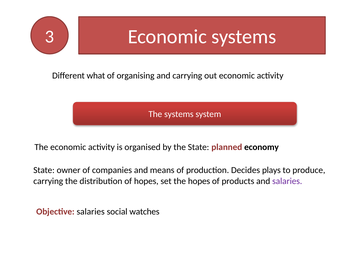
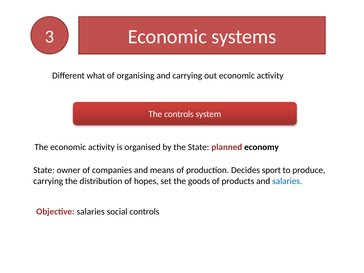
The systems: systems -> controls (179, 114)
plays: plays -> sport (271, 170)
the hopes: hopes -> goods (199, 181)
salaries colour: purple -> blue (287, 181)
social watches: watches -> controls (144, 212)
